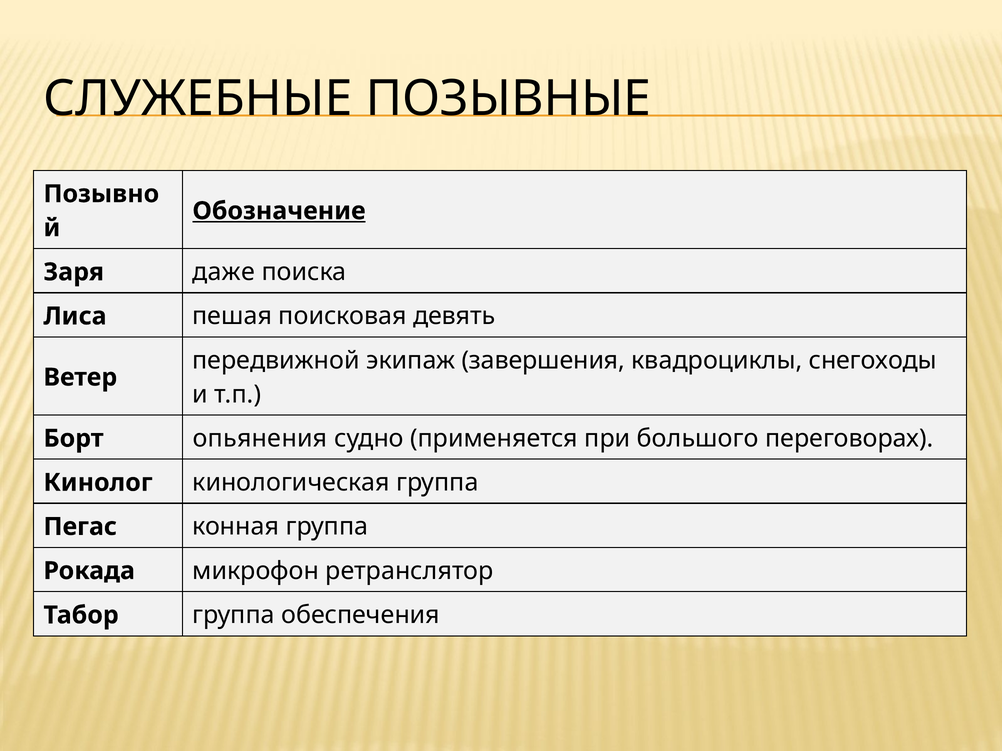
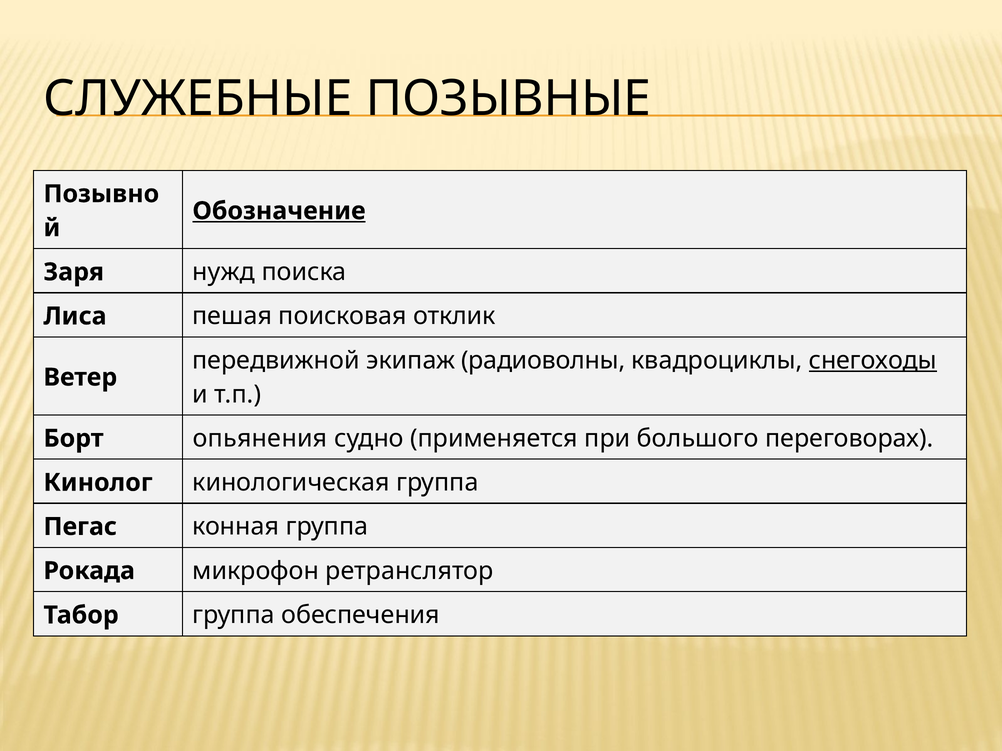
даже: даже -> нужд (224, 272)
девять: девять -> отклик (454, 316)
завершения: завершения -> радиоволны (543, 361)
снегоходы underline: none -> present (873, 361)
